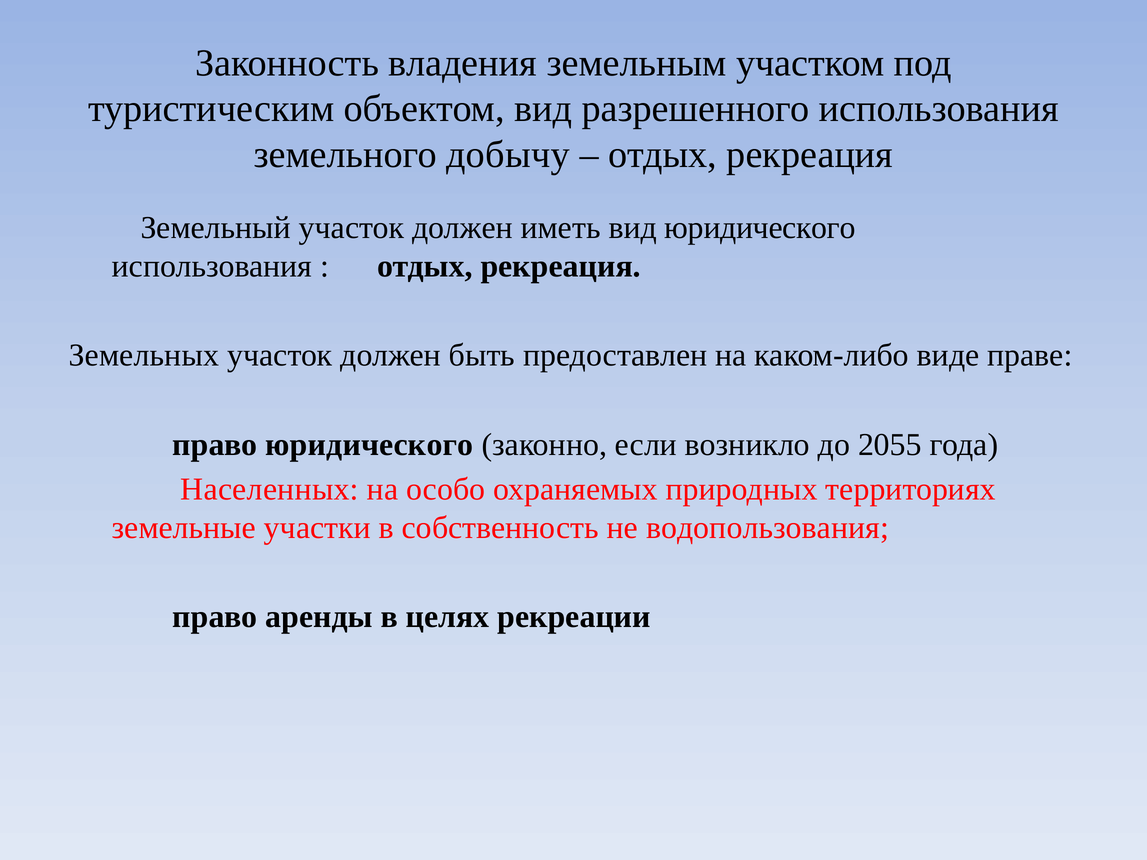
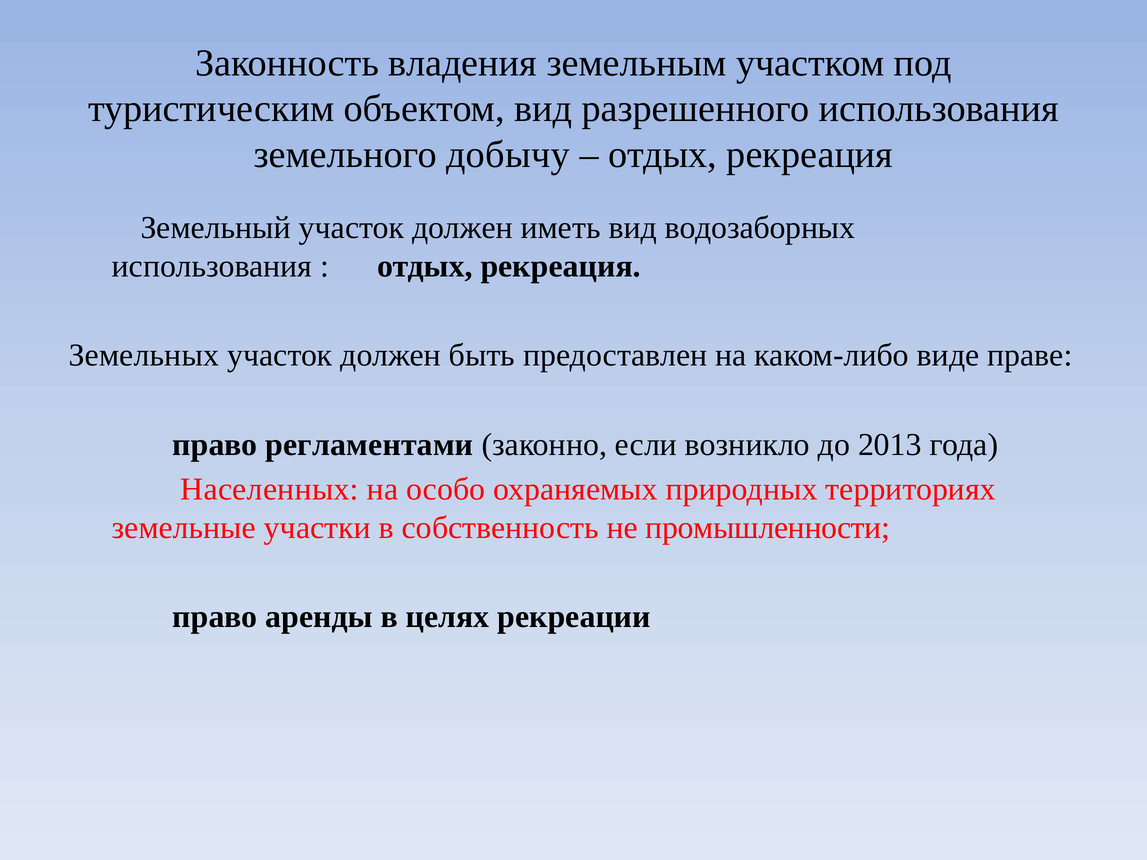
вид юридического: юридического -> водозаборных (760, 228)
право юридического: юридического -> регламентами (369, 445)
2055: 2055 -> 2013 (890, 445)
водопользования: водопользования -> промышленности (768, 528)
